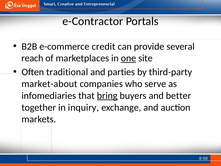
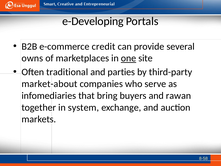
e-Contractor: e-Contractor -> e-Developing (93, 21)
reach: reach -> owns (32, 58)
bring underline: present -> none (107, 95)
better: better -> rawan (179, 95)
inquiry: inquiry -> system (83, 107)
